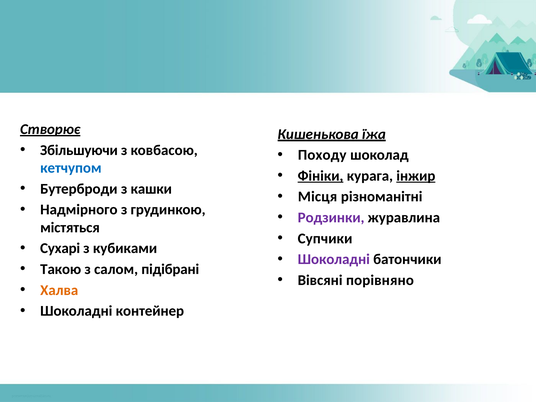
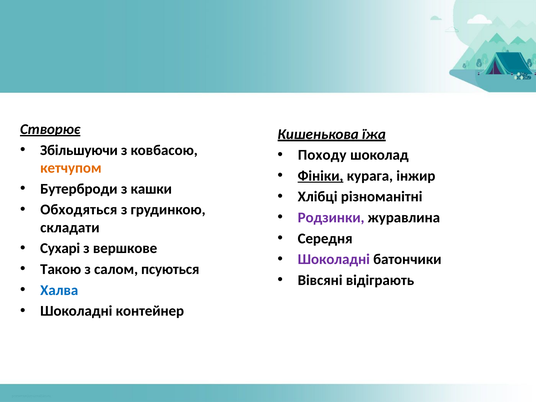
кетчупом colour: blue -> orange (71, 168)
інжир underline: present -> none (416, 176)
Місця: Місця -> Хлібці (318, 197)
Надмірного: Надмірного -> Обходяться (79, 210)
містяться: містяться -> складати (70, 228)
Супчики: Супчики -> Середня (325, 238)
кубиками: кубиками -> вершкове (125, 248)
підібрані: підібрані -> псуються (170, 269)
порівняно: порівняно -> відіграють (380, 280)
Халва colour: orange -> blue (59, 290)
